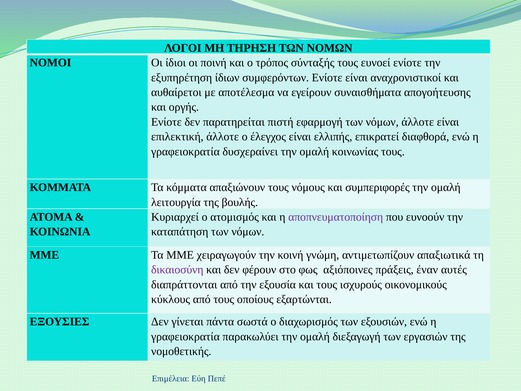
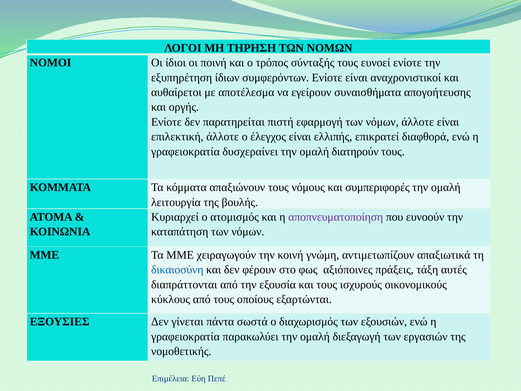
κοινωνίας: κοινωνίας -> διατηρούν (355, 151)
δικαιοσύνη colour: purple -> blue (177, 270)
έναν: έναν -> τάξη (427, 270)
